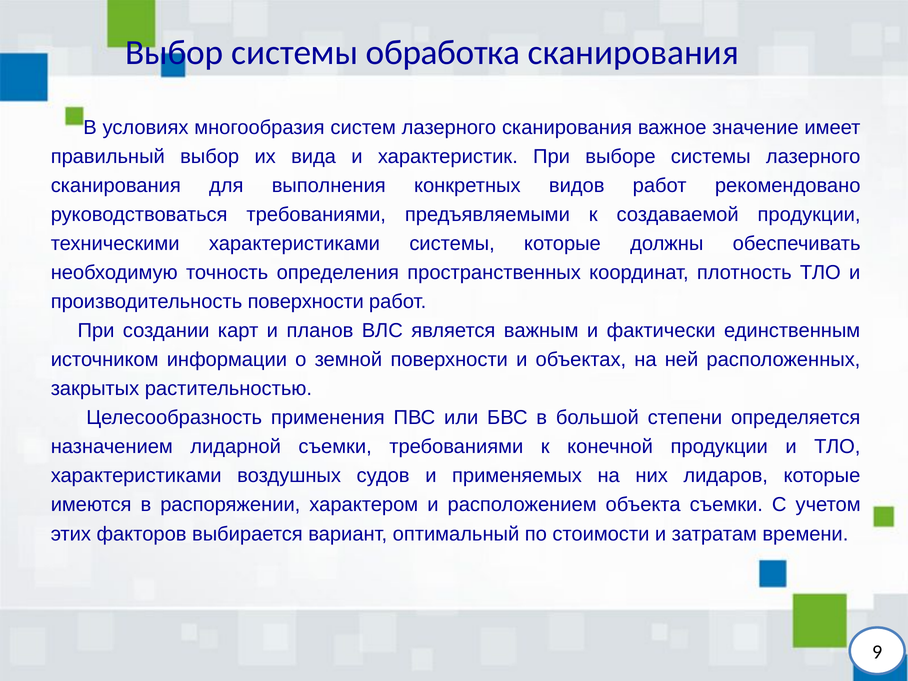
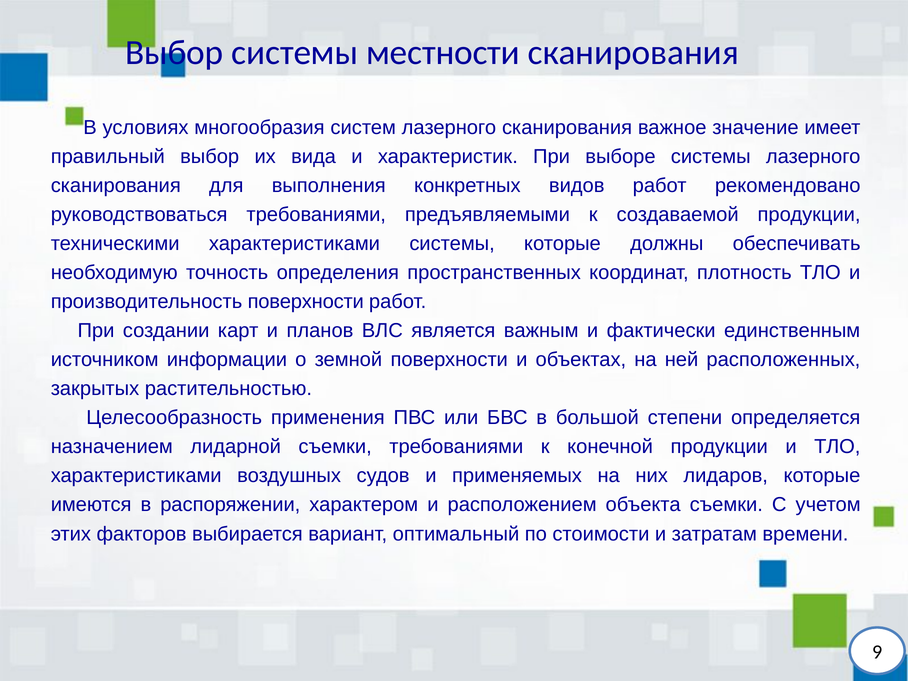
обработка: обработка -> местности (443, 52)
